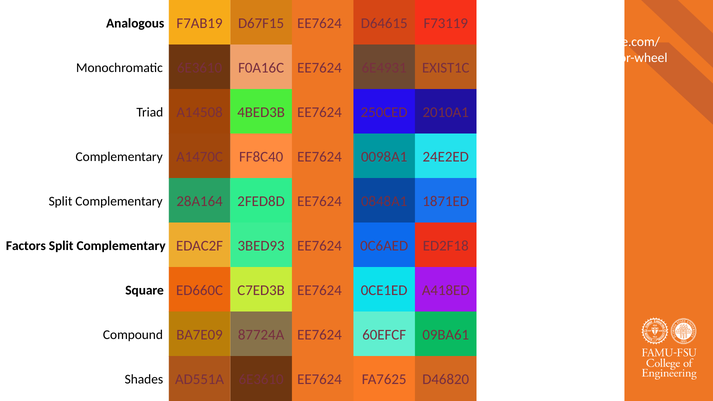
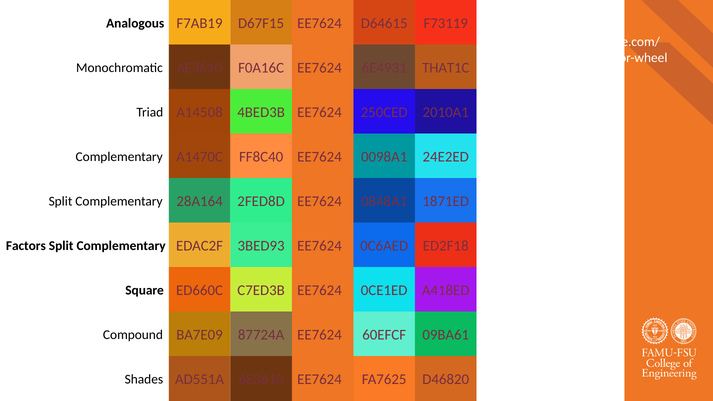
EXIST1C: EXIST1C -> THAT1C (446, 68)
